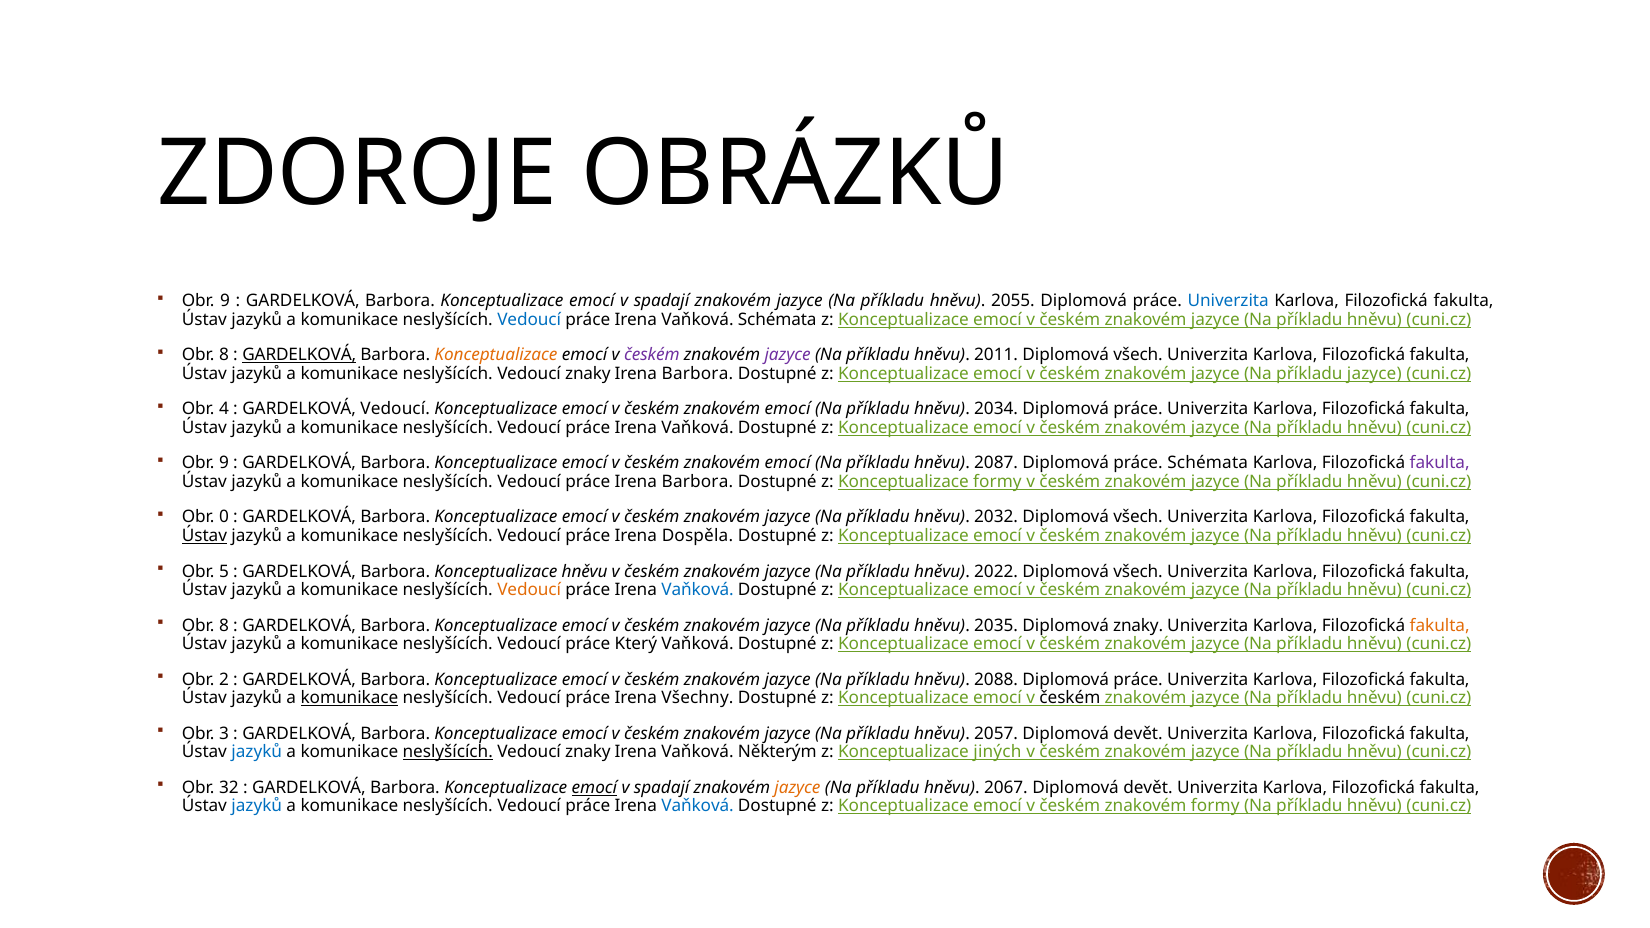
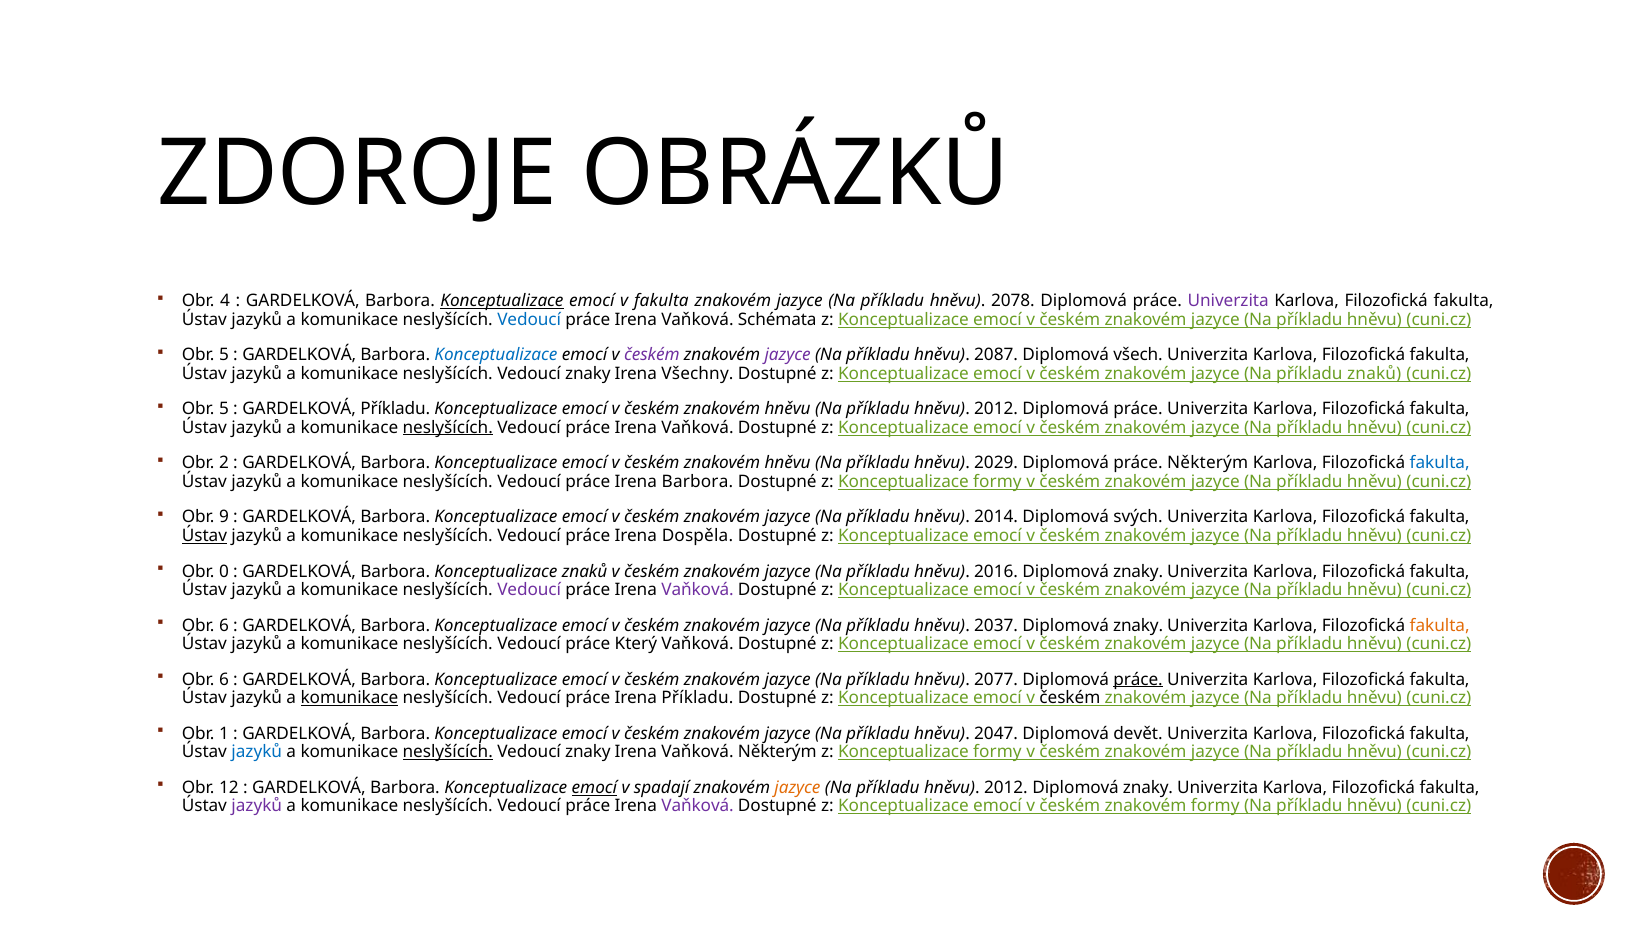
9: 9 -> 4 (225, 301)
Konceptualizace underline: none -> present (502, 301)
spadají: spadají -> fakulta (661, 301)
2055: 2055 -> 2078 (1013, 301)
Univerzita colour: blue -> purple (1228, 301)
8: 8 -> 5 (224, 355)
GARDELKOVÁ underline: present -> none (299, 355)
Konceptualizace colour: orange -> blue (496, 355)
2011: 2011 -> 2087 (996, 355)
Barbora: Barbora -> Všechny (697, 374)
příkladu jazyce: jazyce -> znaků (1374, 374)
4: 4 -> 5 (224, 409)
GARDELKOVÁ Vedoucí: Vedoucí -> Příkladu (395, 409)
emocí: emocí -> hněvu (788, 409)
2034: 2034 -> 2012 (996, 409)
neslyšících underline: none -> present (448, 428)
9: 9 -> 2 (224, 463)
emocí: emocí -> hněvu (788, 463)
2087: 2087 -> 2029 (996, 463)
práce Schémata: Schémata -> Některým (1208, 463)
fakulta colour: purple -> blue (1440, 463)
0: 0 -> 9 (224, 517)
2032: 2032 -> 2014 (996, 517)
všech: všech -> svých (1138, 517)
5: 5 -> 0 (224, 571)
Konceptualizace hněvu: hněvu -> znaků (585, 571)
2022: 2022 -> 2016 (996, 571)
všech: všech -> znaky (1138, 571)
Vedoucí colour: orange -> purple (529, 590)
Vaňková colour: blue -> purple (698, 590)
8: 8 -> 6 (224, 625)
2035: 2035 -> 2037 (996, 625)
2: 2 -> 6 (224, 680)
2088: 2088 -> 2077 (996, 680)
práce underline: none -> present (1138, 680)
Irena Všechny: Všechny -> Příkladu (697, 698)
3: 3 -> 1 (224, 734)
2057: 2057 -> 2047 (996, 734)
jiných: jiných -> formy (998, 752)
32: 32 -> 12 (229, 788)
2067: 2067 -> 2012 (1006, 788)
devět: devět -> znaky (1148, 788)
jazyků colour: blue -> purple (257, 806)
Vaňková colour: blue -> purple (698, 806)
